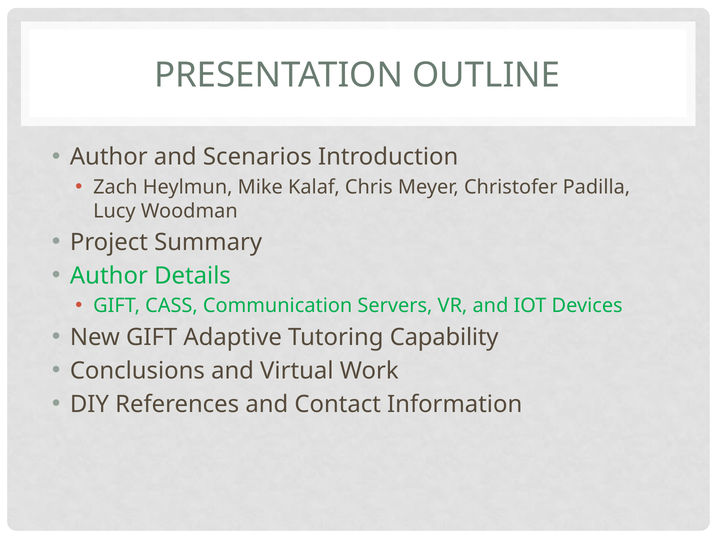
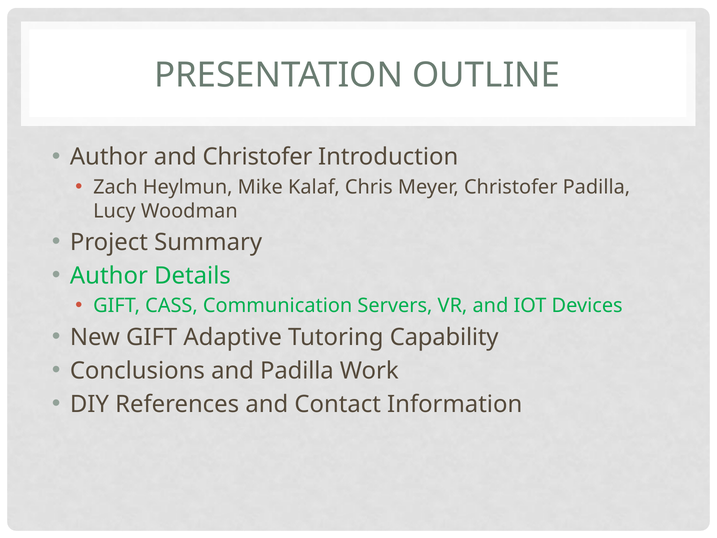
and Scenarios: Scenarios -> Christofer (257, 157)
and Virtual: Virtual -> Padilla (297, 371)
